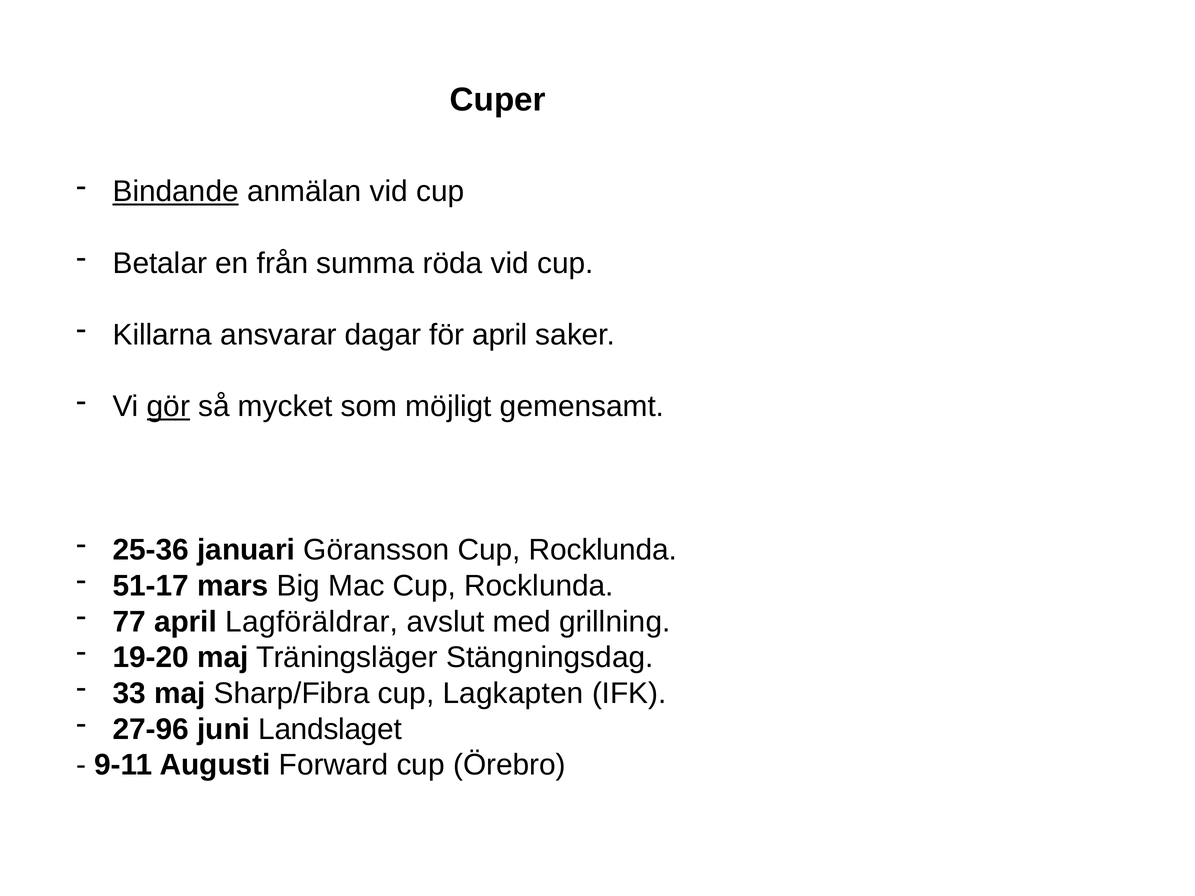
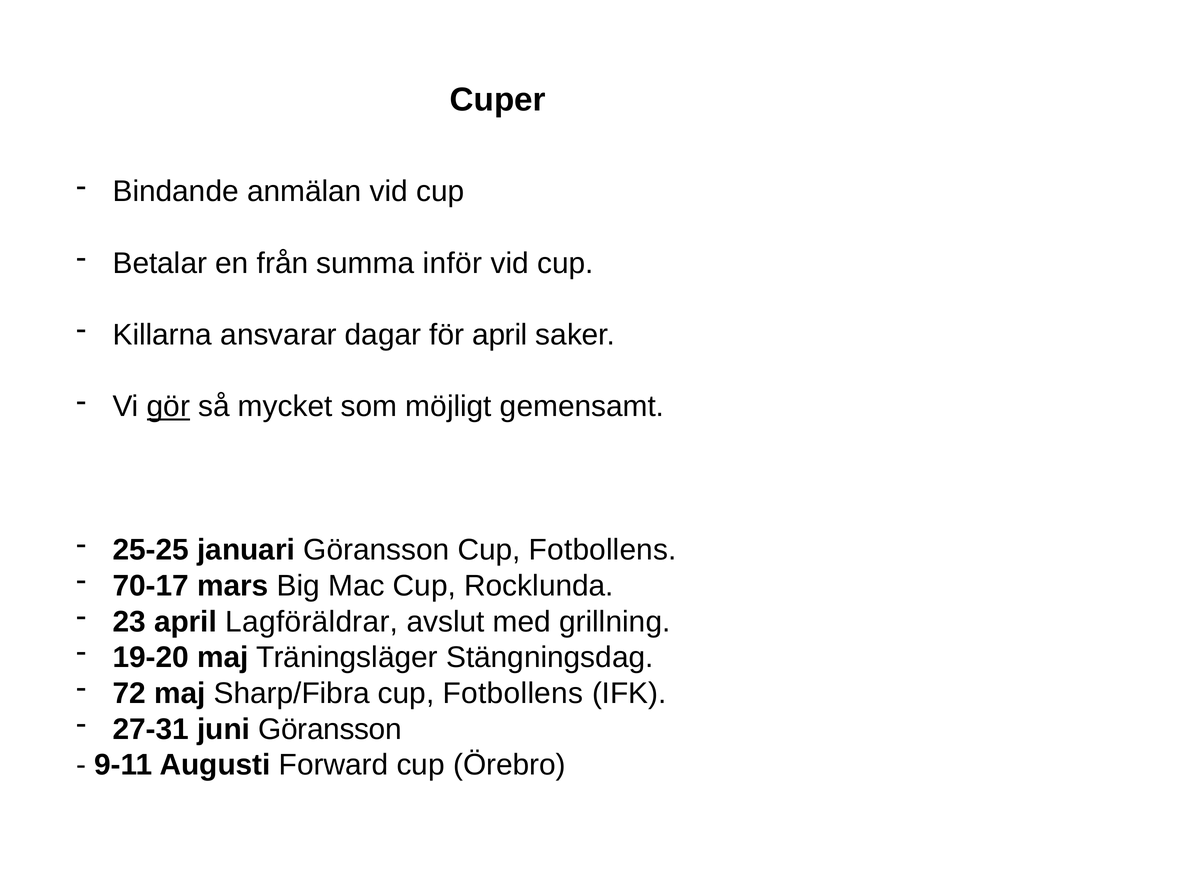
Bindande underline: present -> none (176, 192)
röda: röda -> inför (452, 263)
25-36: 25-36 -> 25-25 (151, 550)
Göransson Cup Rocklunda: Rocklunda -> Fotbollens (603, 550)
51-17: 51-17 -> 70-17 (151, 586)
77: 77 -> 23 (129, 622)
33: 33 -> 72 (129, 694)
Sharp/Fibra cup Lagkapten: Lagkapten -> Fotbollens (513, 694)
27-96: 27-96 -> 27-31 (151, 729)
juni Landslaget: Landslaget -> Göransson (330, 729)
